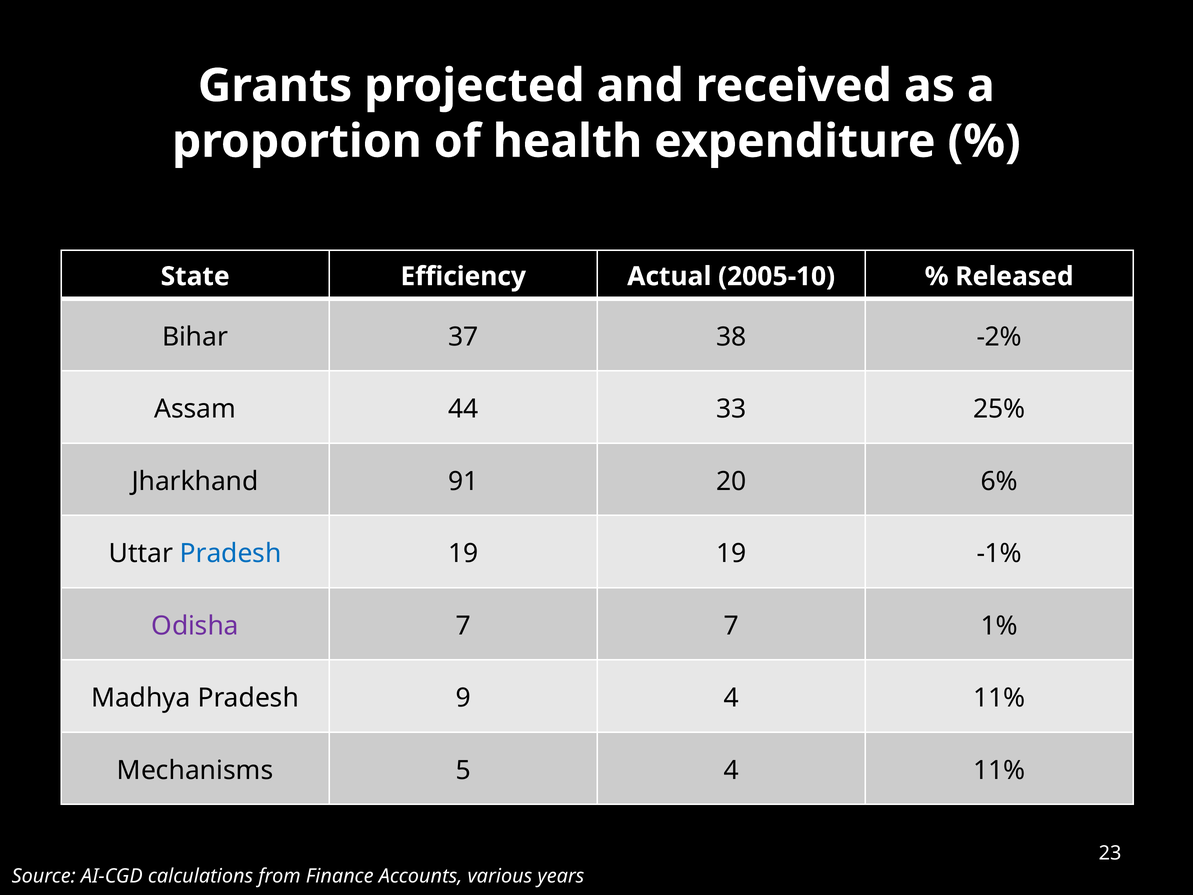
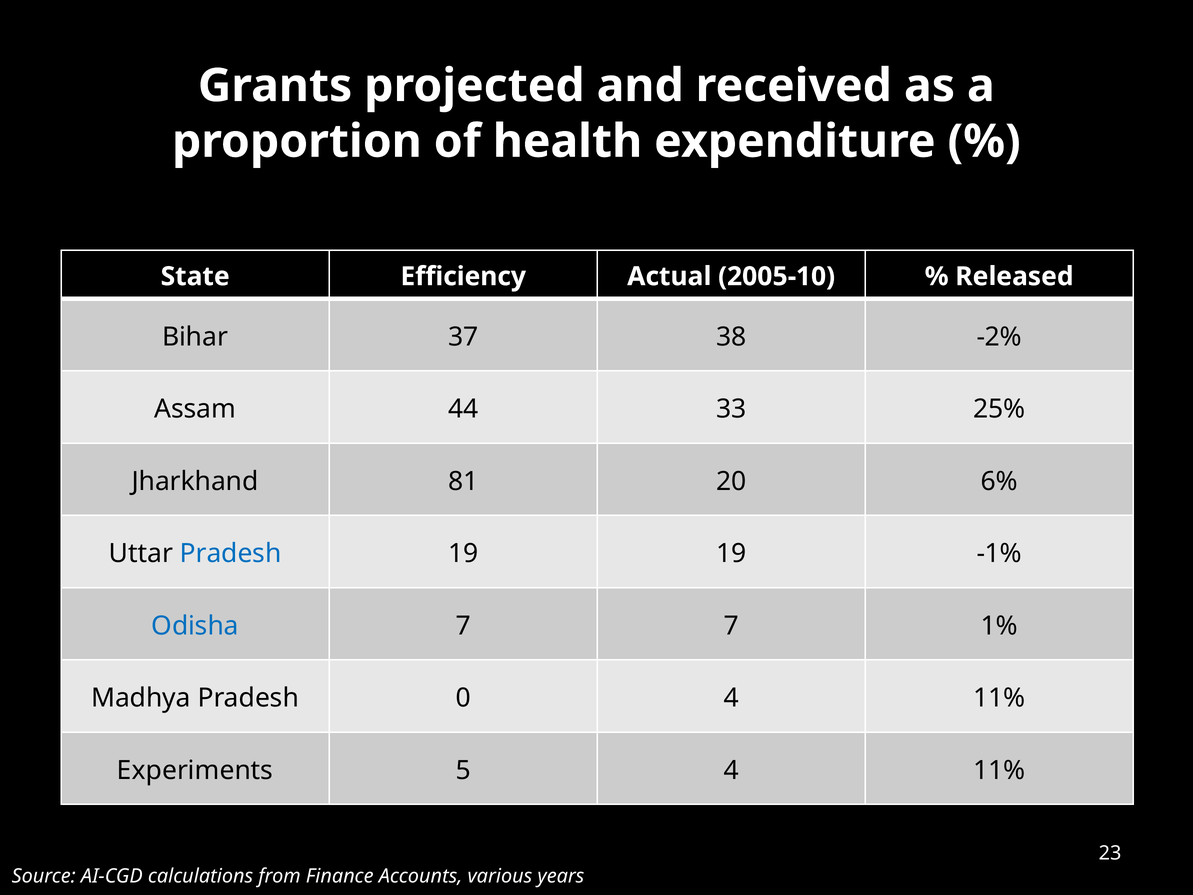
91: 91 -> 81 (463, 481)
Odisha colour: purple -> blue (195, 626)
9: 9 -> 0 (463, 698)
Mechanisms: Mechanisms -> Experiments (195, 770)
